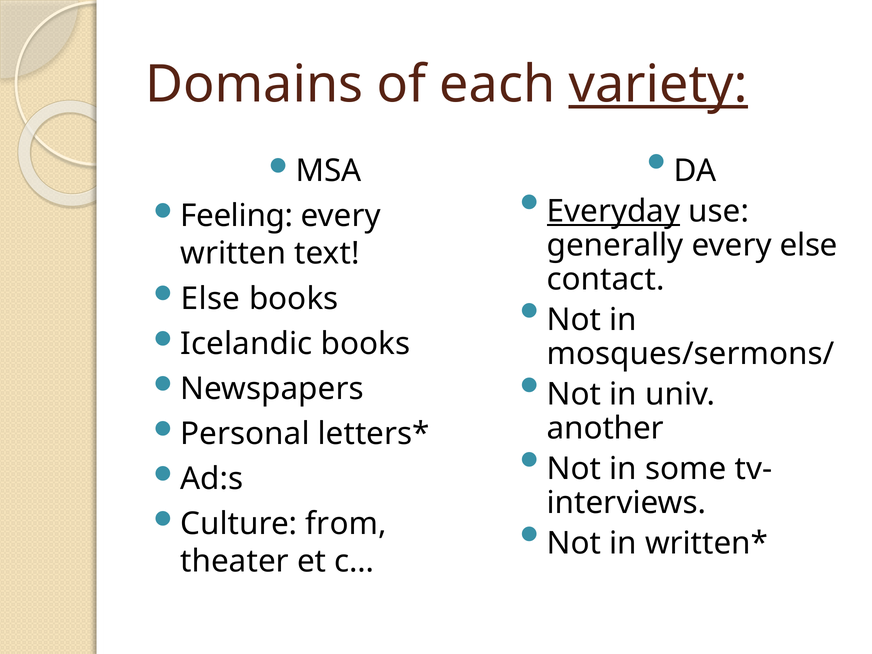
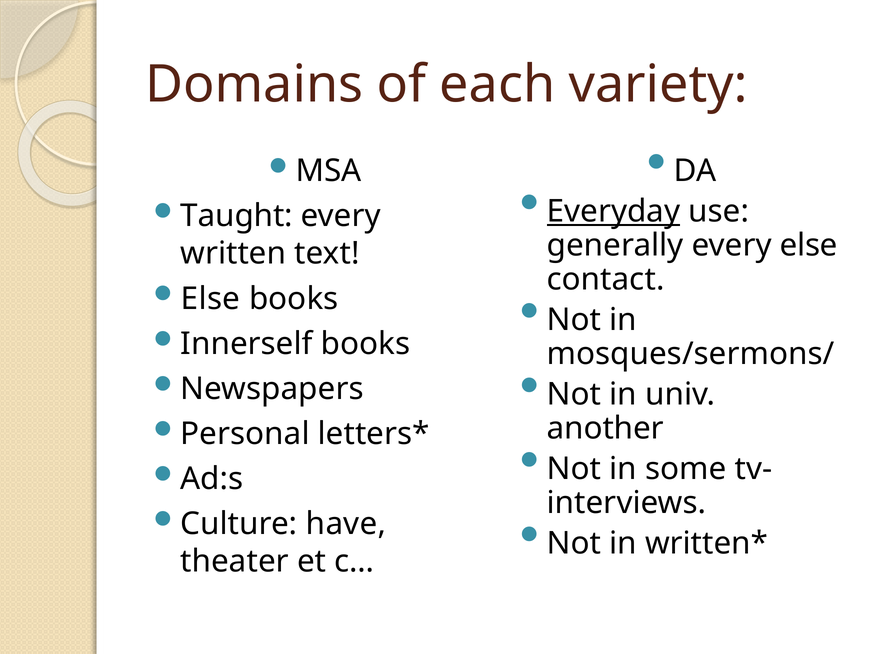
variety underline: present -> none (658, 84)
Feeling: Feeling -> Taught (237, 216)
Icelandic: Icelandic -> Innerself (247, 344)
from: from -> have (346, 524)
